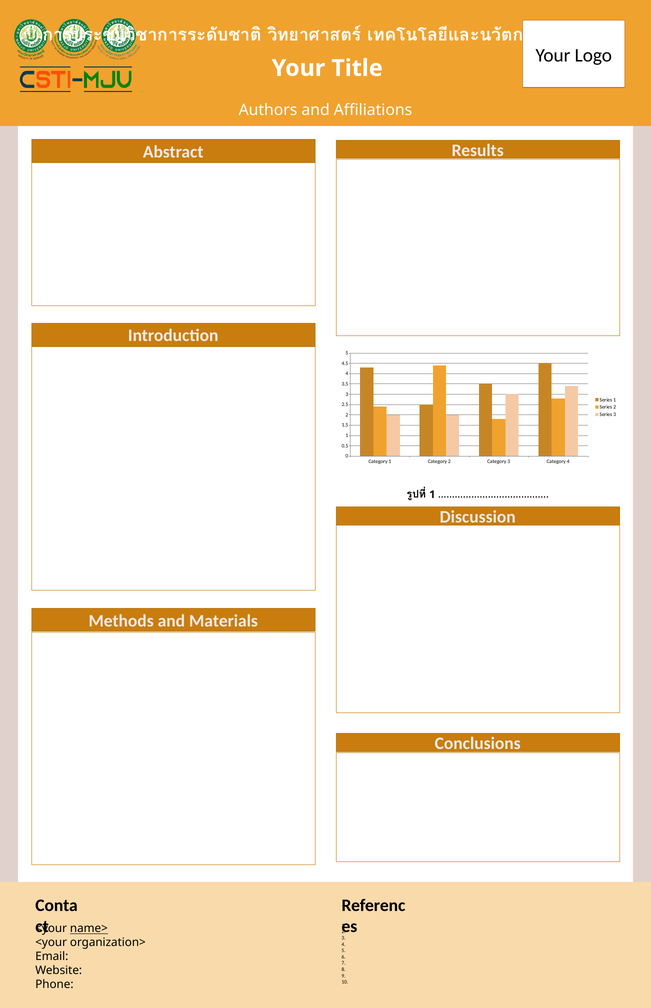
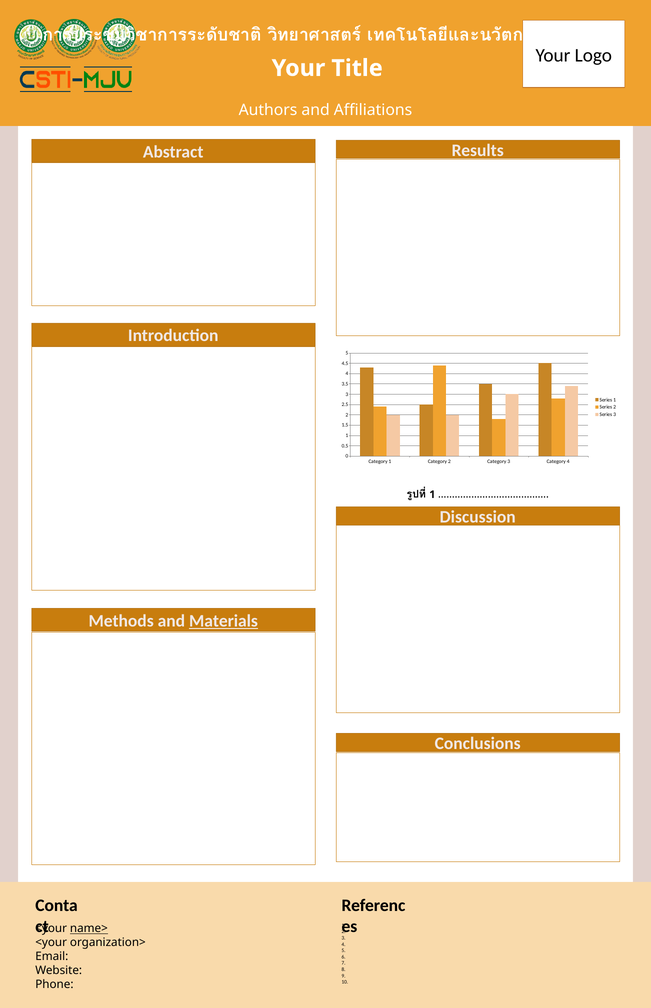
Materials underline: none -> present (223, 621)
